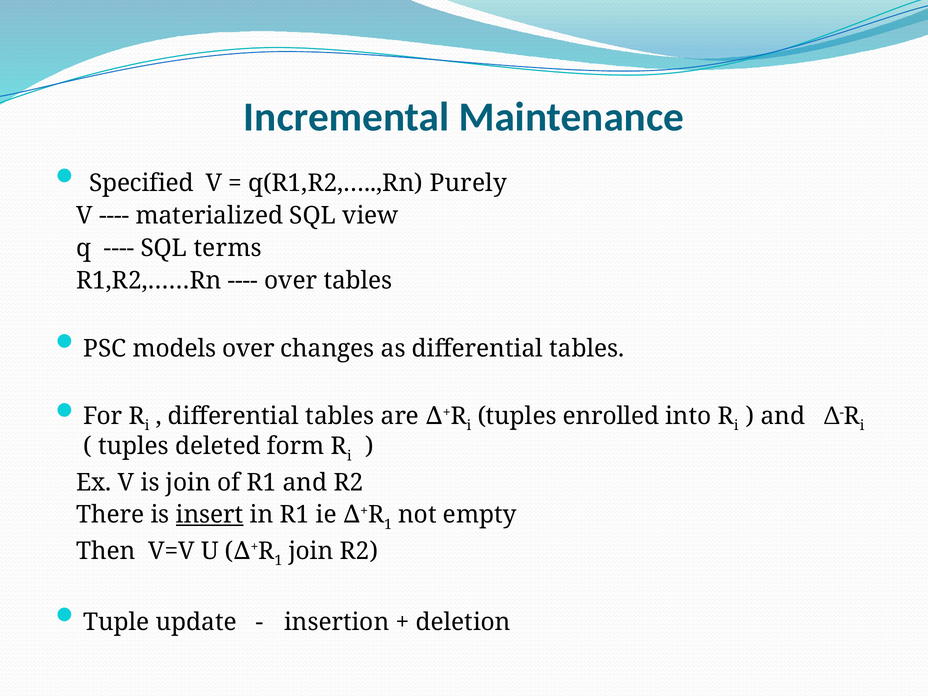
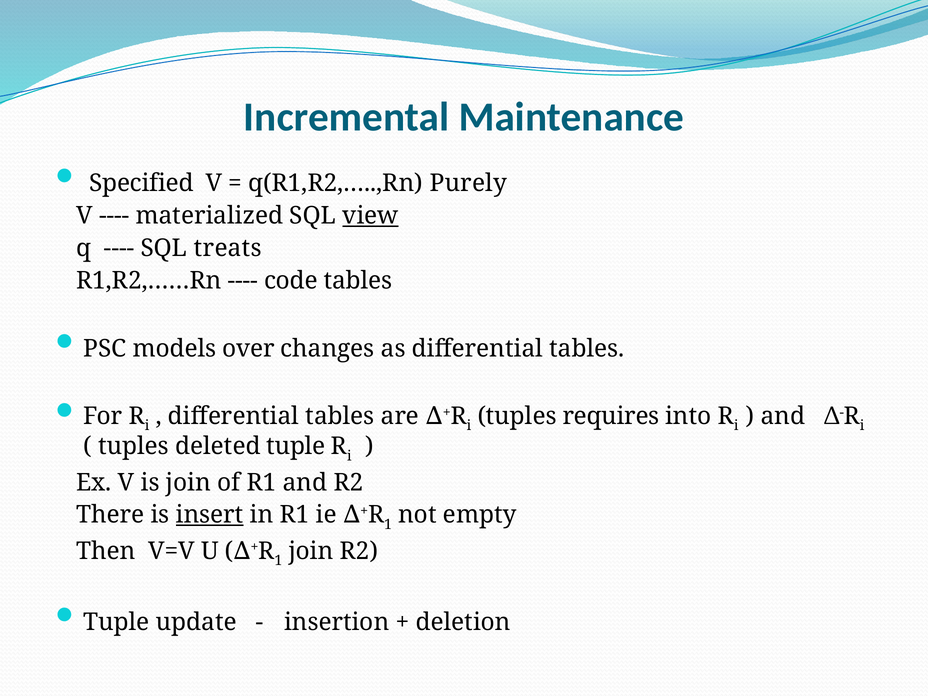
view underline: none -> present (370, 216)
terms: terms -> treats (228, 248)
over: over -> code (291, 281)
enrolled: enrolled -> requires (611, 416)
deleted form: form -> tuple (296, 446)
